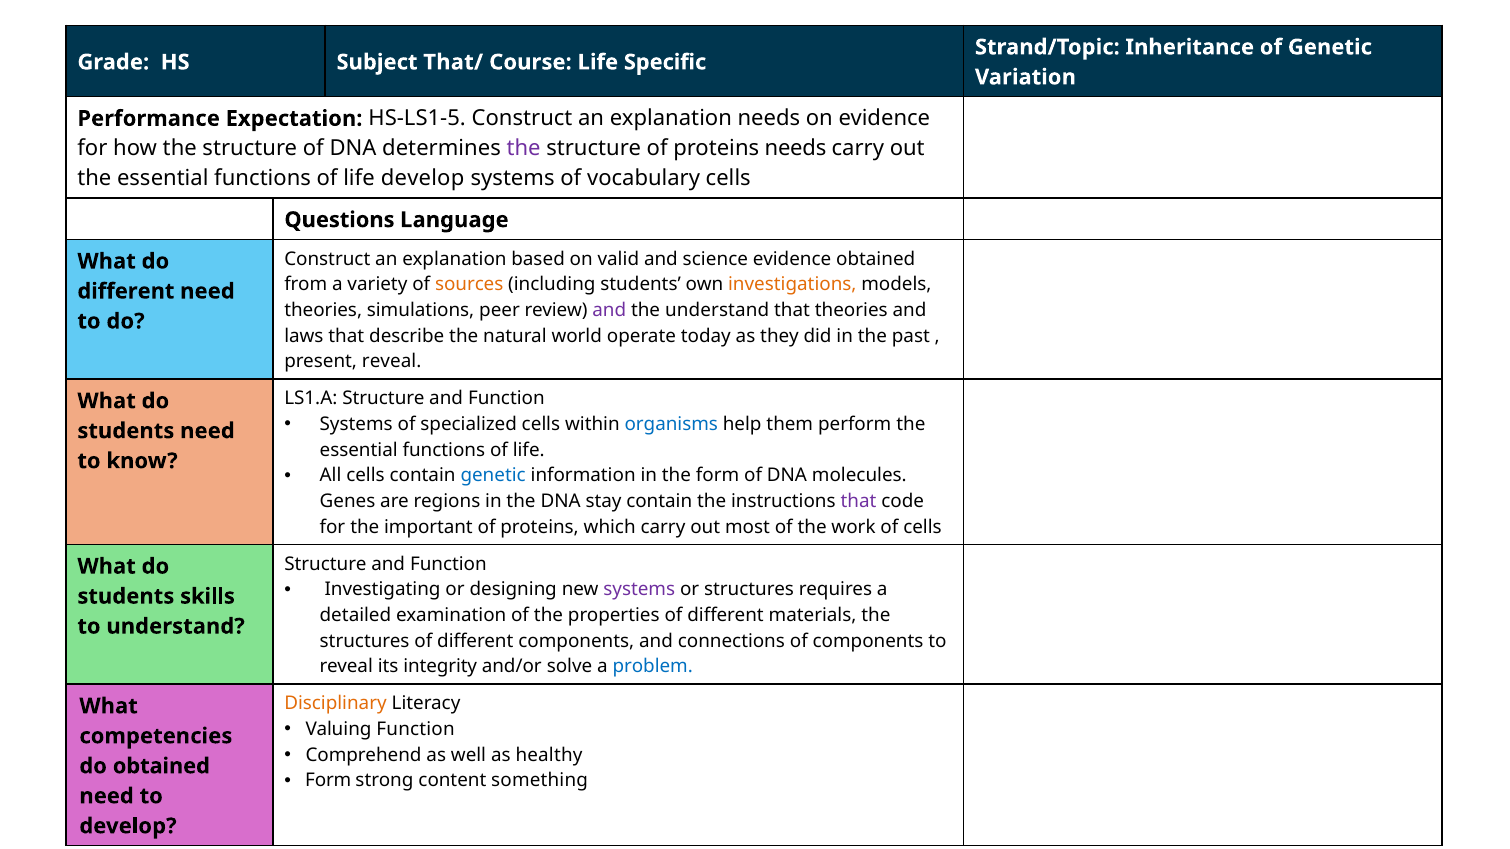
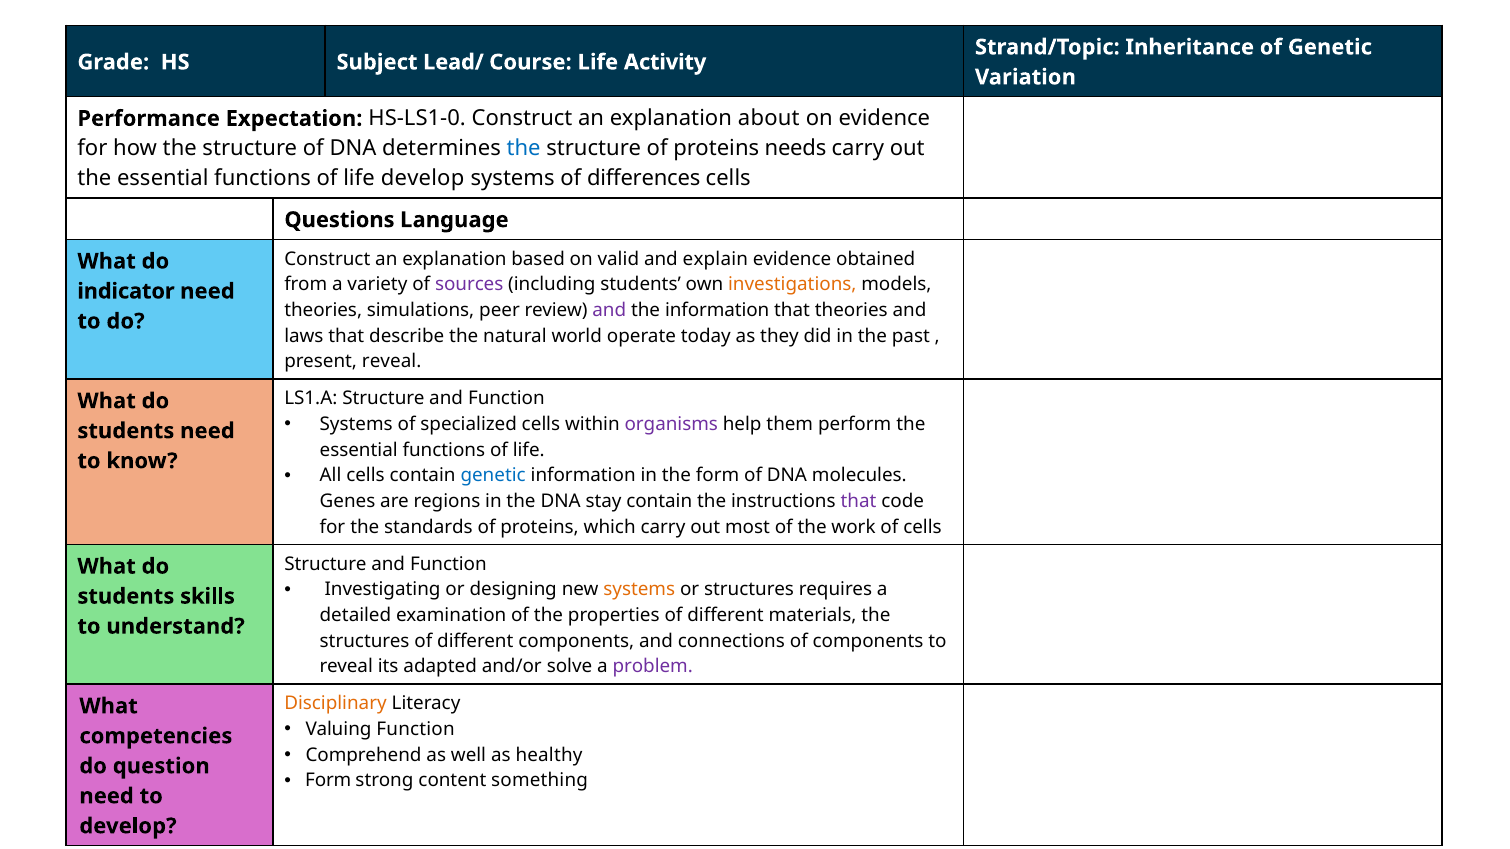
That/: That/ -> Lead/ (453, 62)
Specific: Specific -> Activity (665, 62)
HS-LS1-5: HS-LS1-5 -> HS-LS1-0 (417, 119)
explanation needs: needs -> about (769, 119)
the colour: purple -> blue (524, 149)
vocabulary: vocabulary -> differences (644, 179)
science: science -> explain (715, 259)
sources colour: orange -> purple (469, 285)
different: different -> indicator (126, 291)
the understand: understand -> information (717, 310)
organisms colour: blue -> purple (671, 424)
important: important -> standards (428, 527)
systems colour: purple -> orange (639, 590)
integrity: integrity -> adapted (440, 667)
problem colour: blue -> purple (653, 667)
do obtained: obtained -> question (161, 766)
